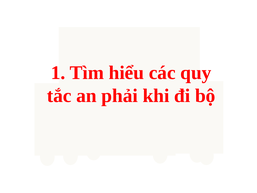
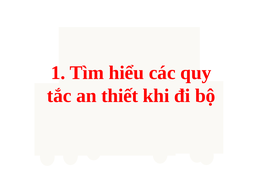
phải: phải -> thiết (120, 96)
